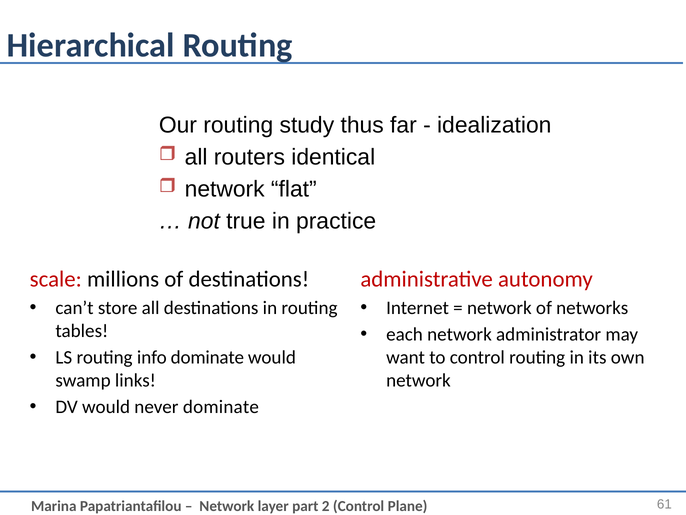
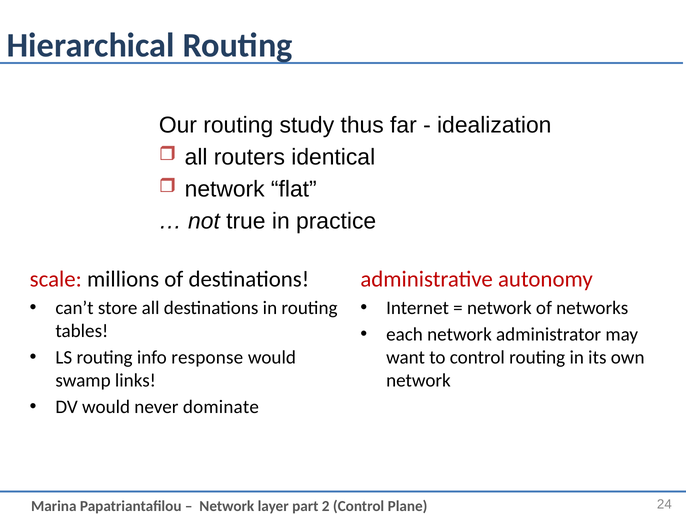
info dominate: dominate -> response (207, 357)
61: 61 -> 24 (664, 504)
